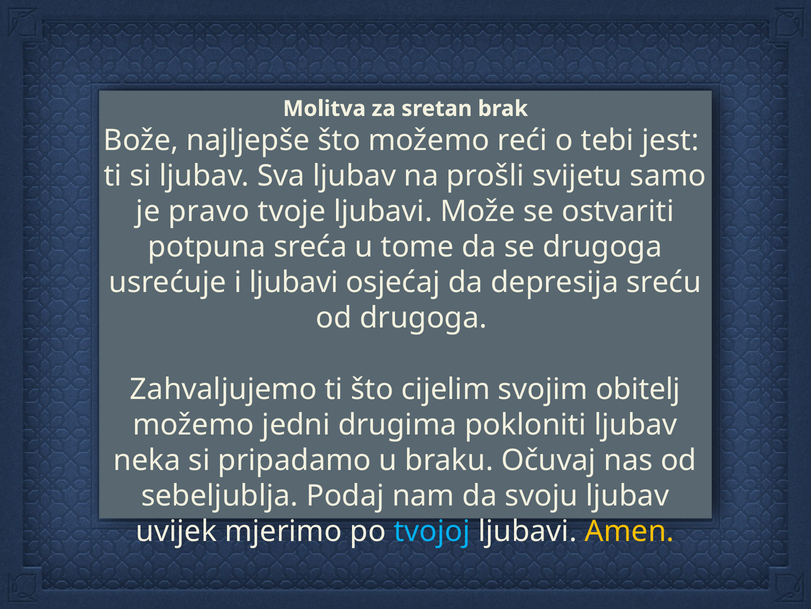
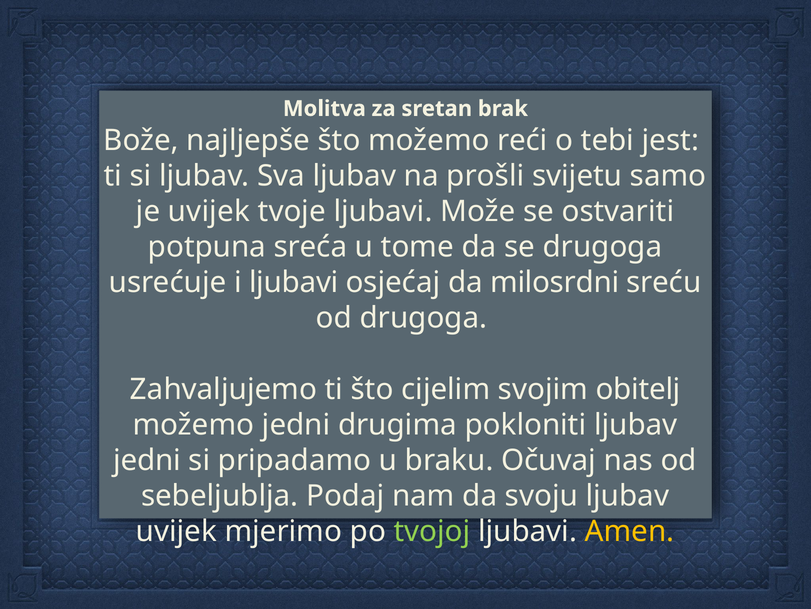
je pravo: pravo -> uvijek (209, 211)
depresija: depresija -> milosrdni (555, 282)
neka: neka -> jedni (147, 460)
tvojoj colour: light blue -> light green (432, 531)
